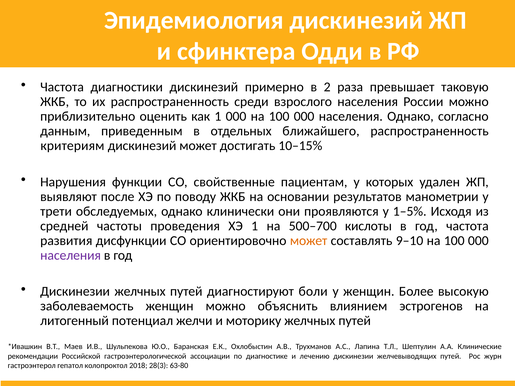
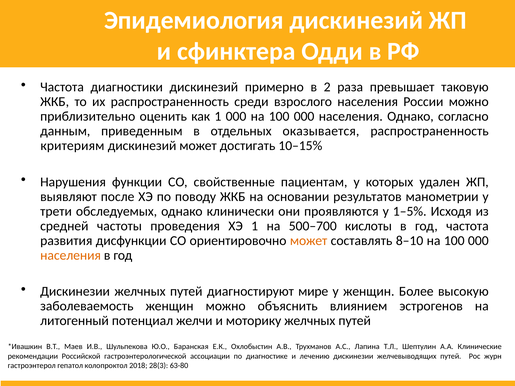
ближайшего: ближайшего -> оказывается (321, 131)
9–10: 9–10 -> 8–10 (410, 241)
населения colour: purple -> orange (71, 255)
боли: боли -> мире (313, 291)
